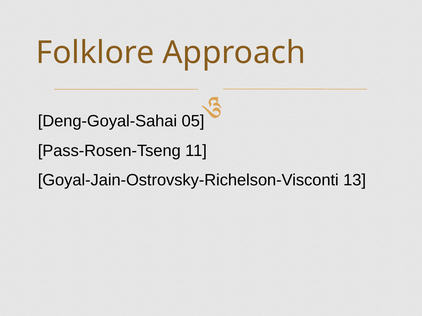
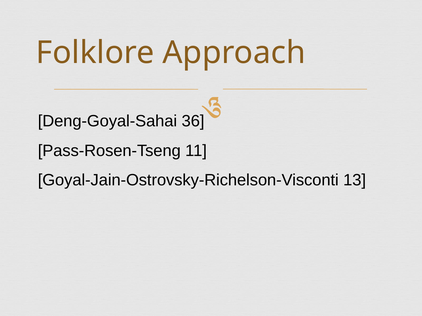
05: 05 -> 36 (193, 121)
